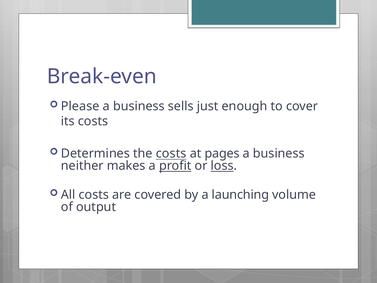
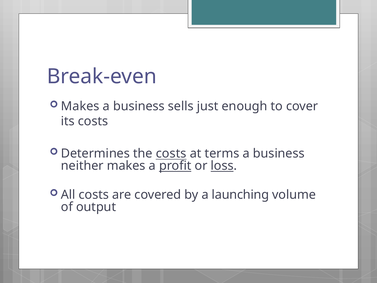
Please: Please -> Makes (80, 106)
pages: pages -> terms (222, 153)
